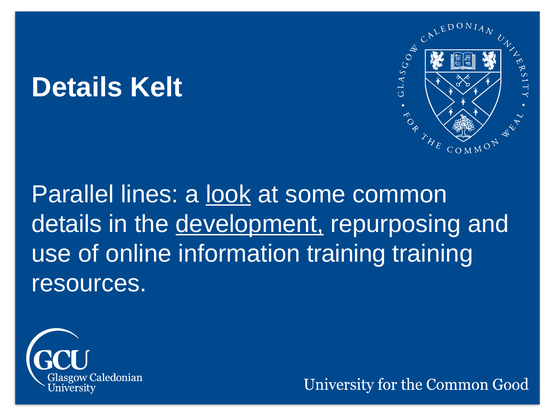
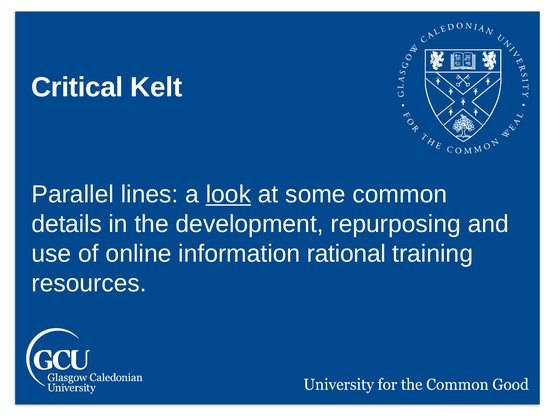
Details: Details -> Critical (77, 87)
development underline: present -> none (250, 224)
information training: training -> rational (346, 254)
